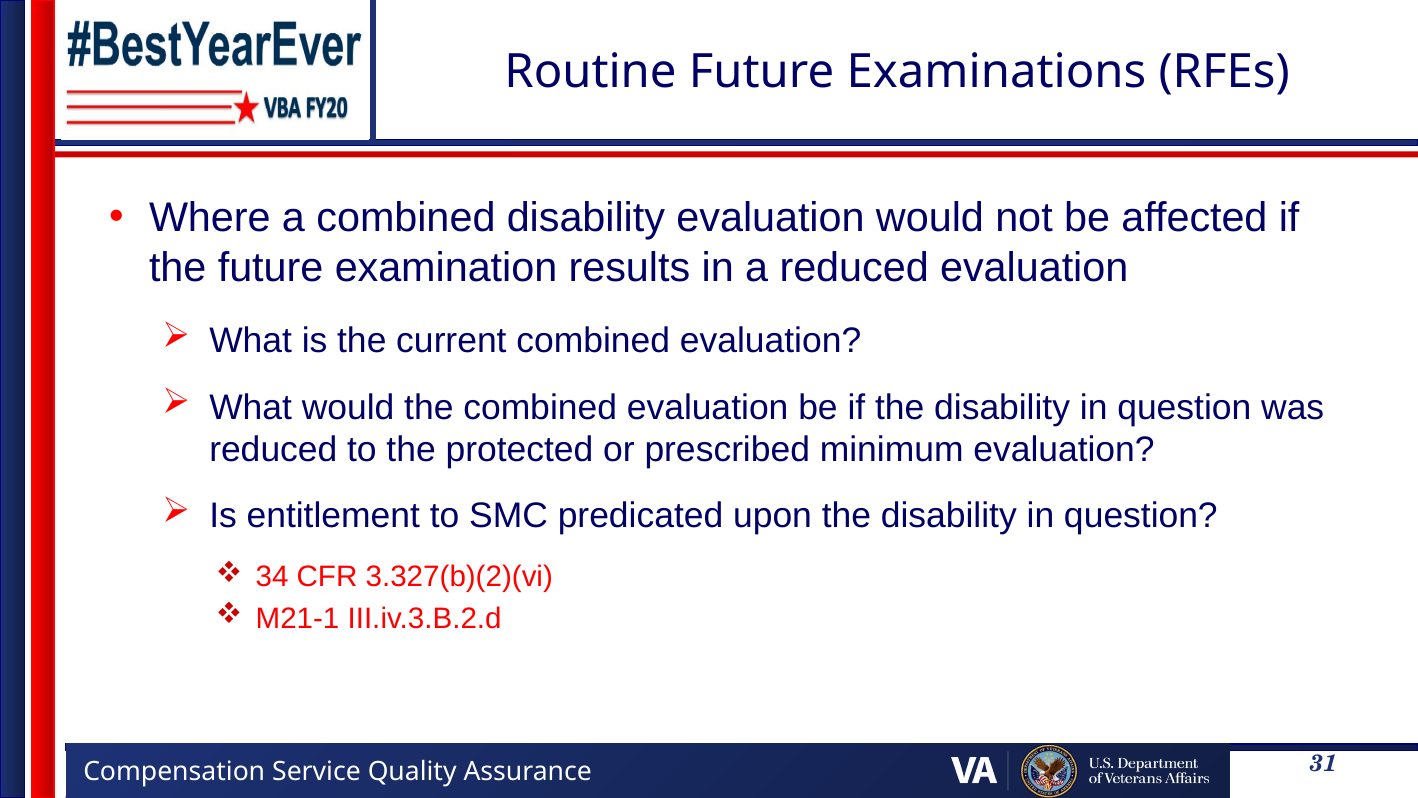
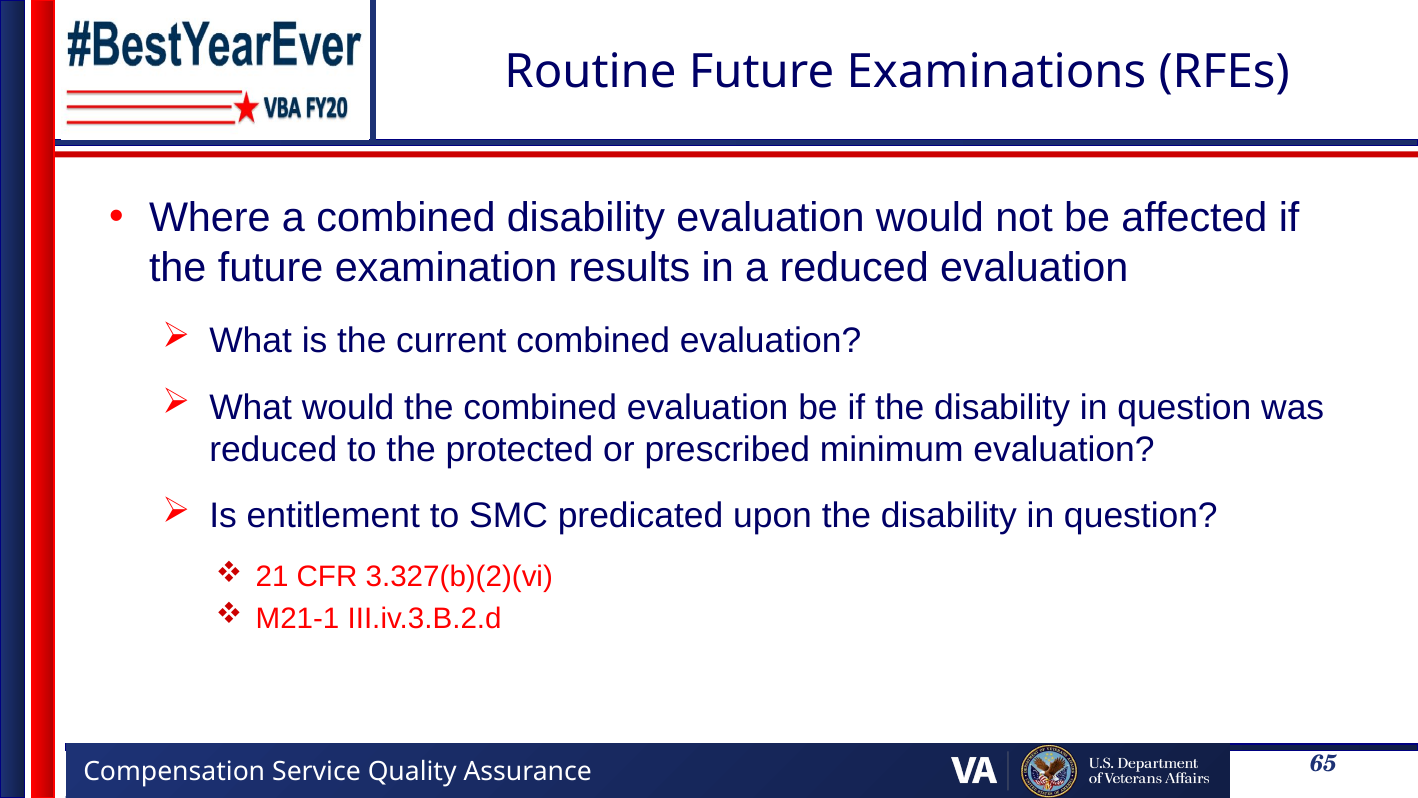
34: 34 -> 21 (272, 577)
31: 31 -> 65 (1324, 764)
